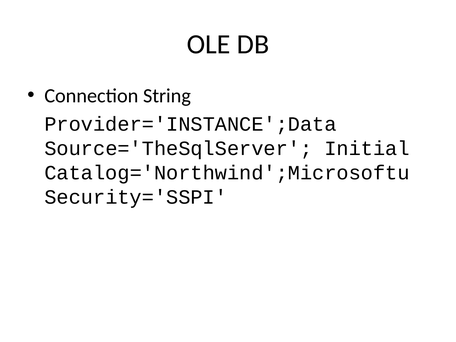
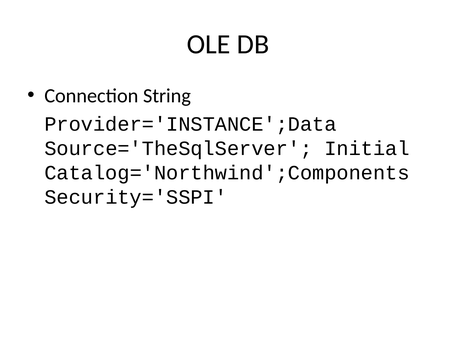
Catalog='Northwind';Microsoftu: Catalog='Northwind';Microsoftu -> Catalog='Northwind';Components (227, 173)
